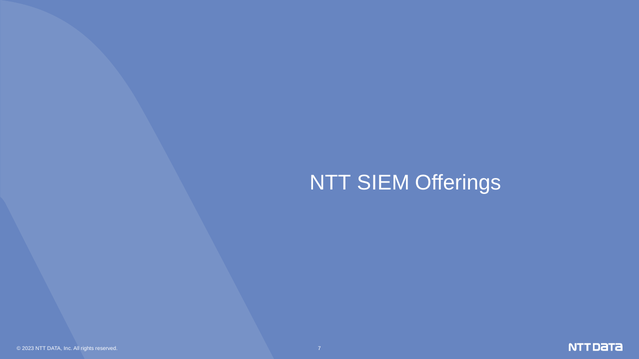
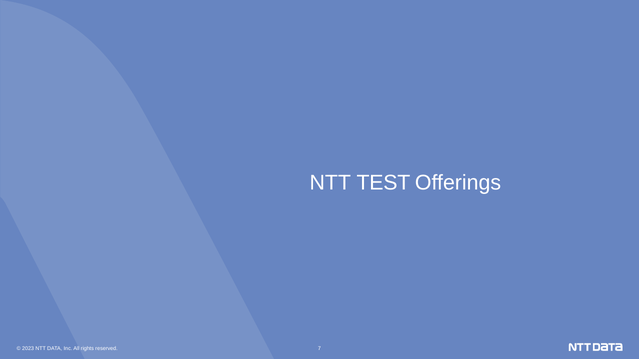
SIEM: SIEM -> TEST (383, 183)
